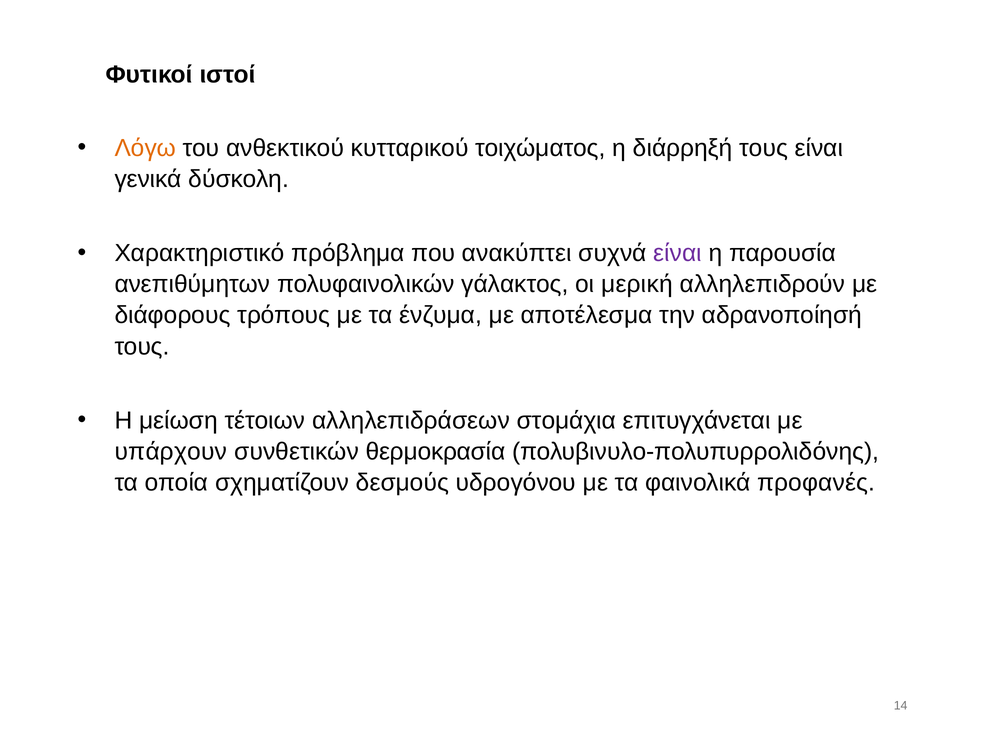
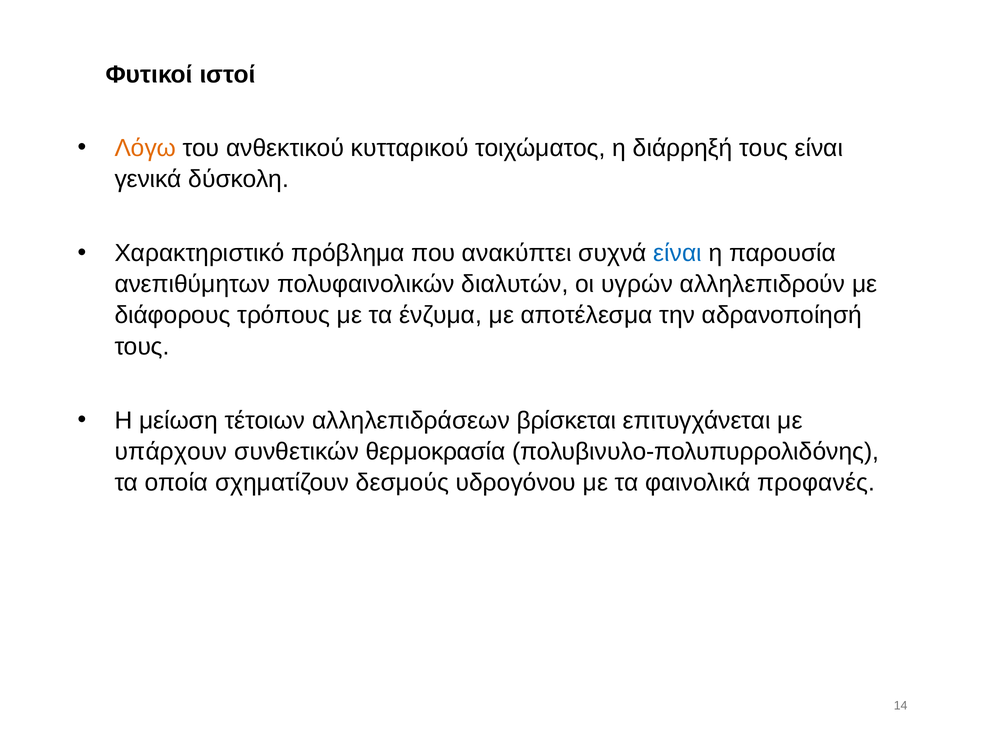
είναι colour: purple -> blue (678, 253)
γάλακτος: γάλακτος -> διαλυτών (515, 284)
μερική: μερική -> υγρών (637, 284)
στομάχια: στομάχια -> βρίσκεται (566, 420)
